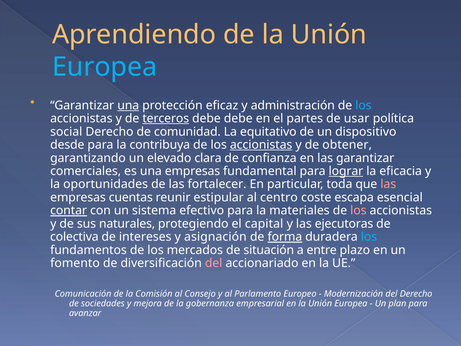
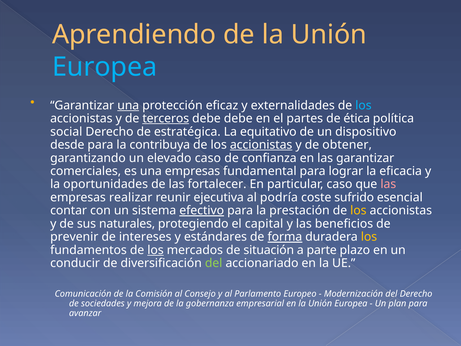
administración: administración -> externalidades (293, 105)
usar: usar -> ética (357, 118)
comunidad: comunidad -> estratégica (187, 132)
elevado clara: clara -> caso (208, 158)
lograr underline: present -> none (346, 171)
particular toda: toda -> caso (339, 184)
cuentas: cuentas -> realizar (131, 197)
estipular: estipular -> ejecutiva (219, 197)
centro: centro -> podría (279, 197)
escapa: escapa -> sufrido (354, 197)
contar underline: present -> none (69, 210)
efectivo underline: none -> present (202, 210)
materiales: materiales -> prestación (299, 210)
los colour: pink -> yellow (358, 210)
ejecutoras: ejecutoras -> beneficios (344, 224)
colectiva: colectiva -> prevenir (74, 237)
asignación: asignación -> estándares (215, 237)
los colour: light blue -> yellow (369, 237)
los underline: none -> present (156, 250)
entre: entre -> parte (322, 250)
fomento: fomento -> conducir (75, 263)
del colour: pink -> light green (214, 263)
